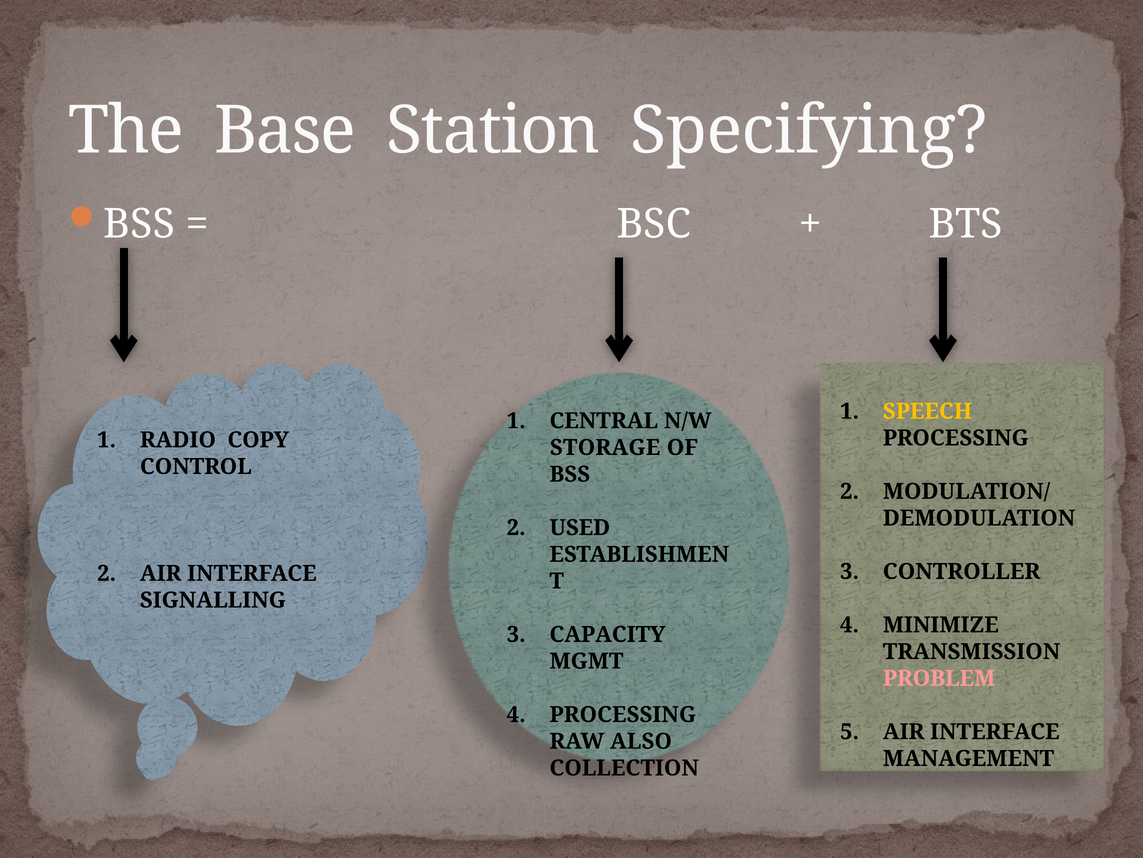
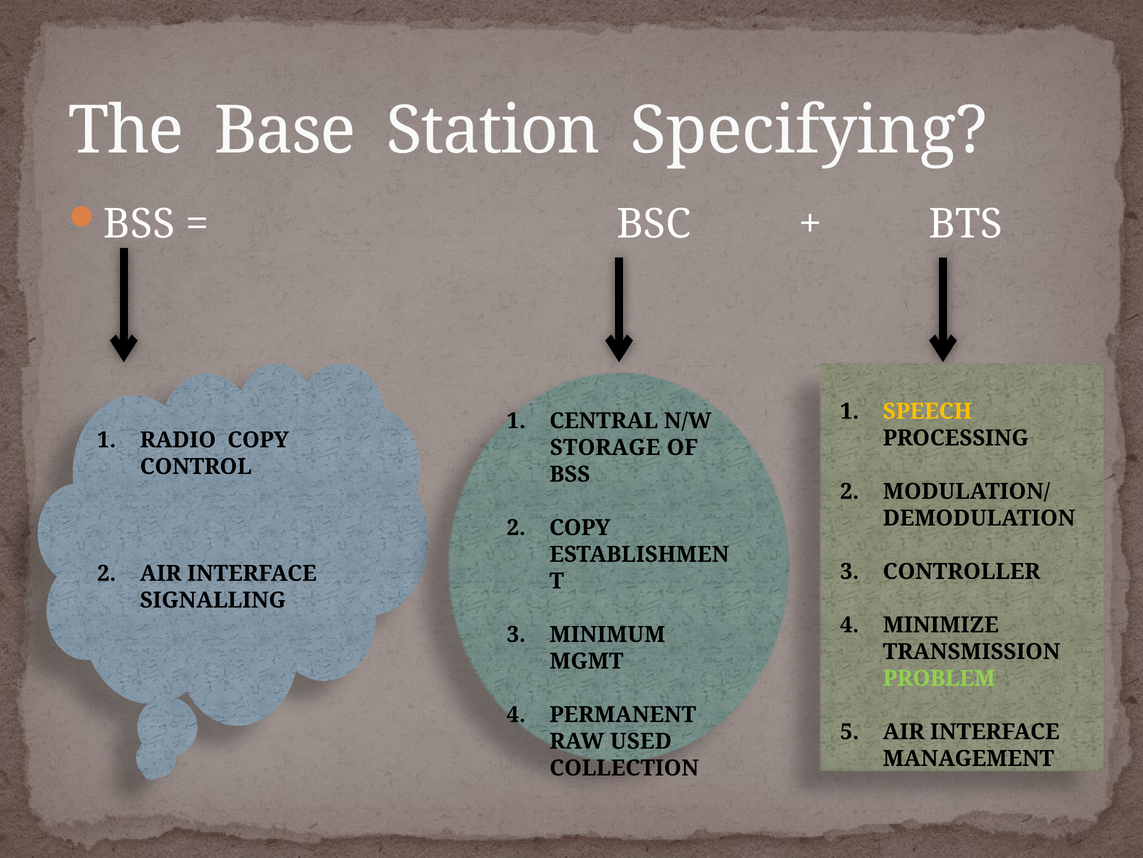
USED: USED -> COPY (580, 527)
CAPACITY: CAPACITY -> MINIMUM (607, 634)
PROBLEM colour: pink -> light green (939, 678)
PROCESSING: PROCESSING -> PERMANENT (623, 714)
ALSO: ALSO -> USED (641, 741)
